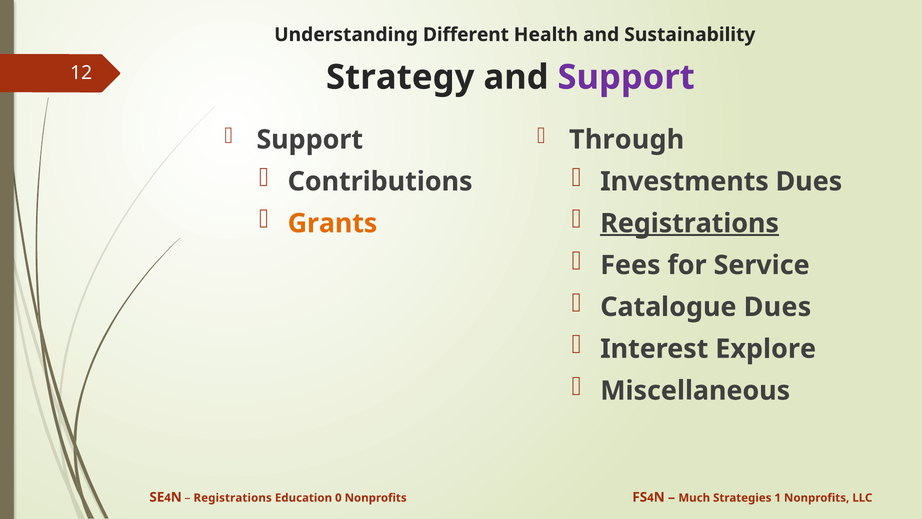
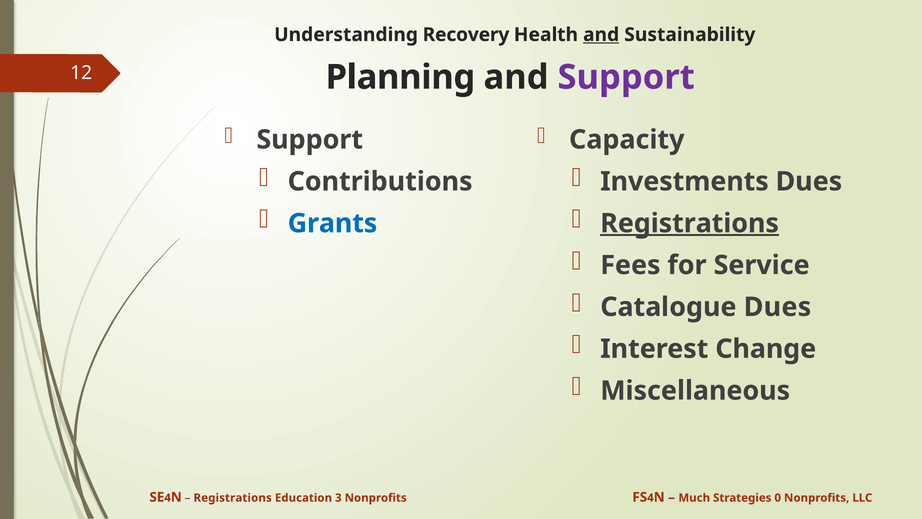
Different: Different -> Recovery (466, 35)
and underline: none -> present (601, 35)
Strategy: Strategy -> Planning (400, 77)
Through: Through -> Capacity (627, 140)
Grants colour: orange -> blue (332, 223)
Explore: Explore -> Change (766, 349)
0: 0 -> 3 (338, 498)
1: 1 -> 0 (778, 498)
